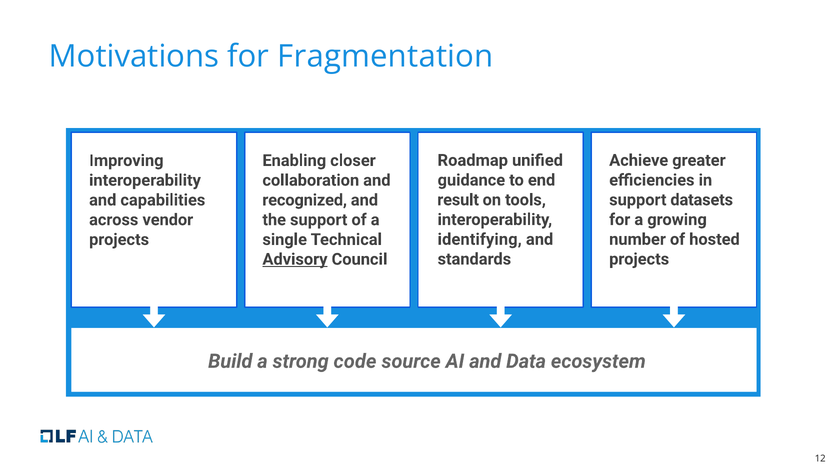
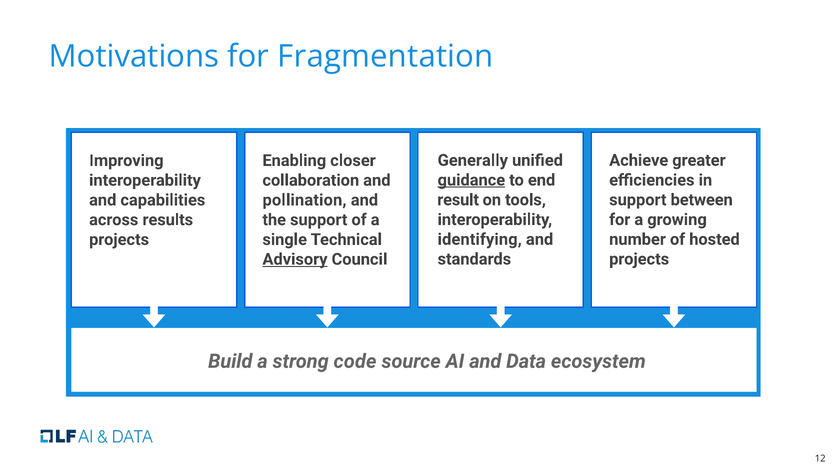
Roadmap: Roadmap -> Generally (473, 160)
guidance underline: none -> present (471, 180)
datasets: datasets -> between (702, 200)
recognized: recognized -> pollination (304, 200)
vendor: vendor -> results (168, 220)
